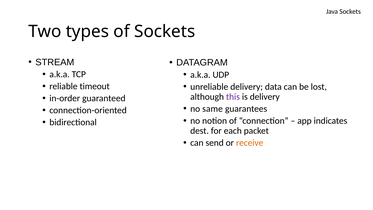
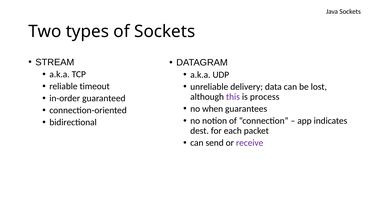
is delivery: delivery -> process (265, 97)
same: same -> when (213, 109)
receive colour: orange -> purple (250, 143)
